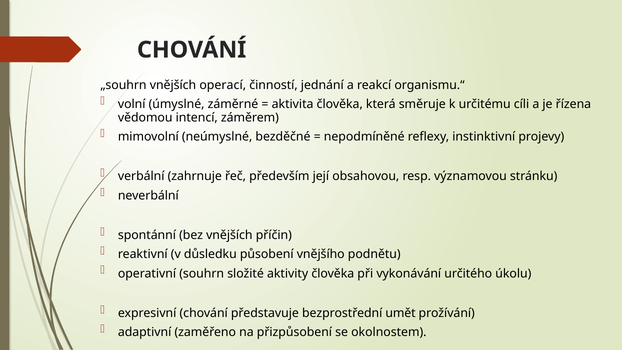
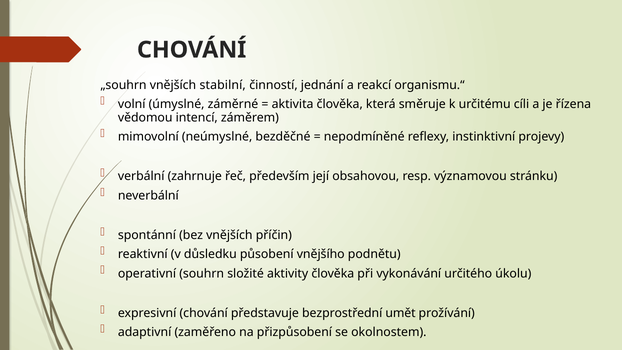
operací: operací -> stabilní (223, 85)
